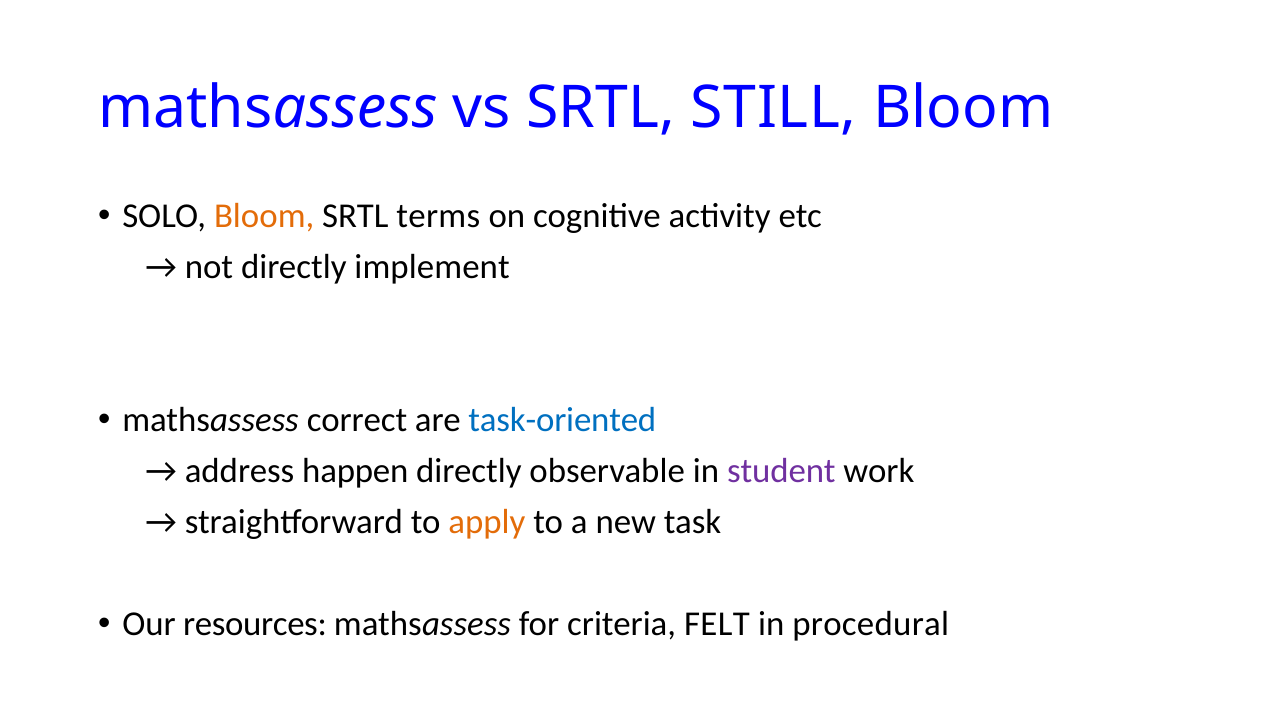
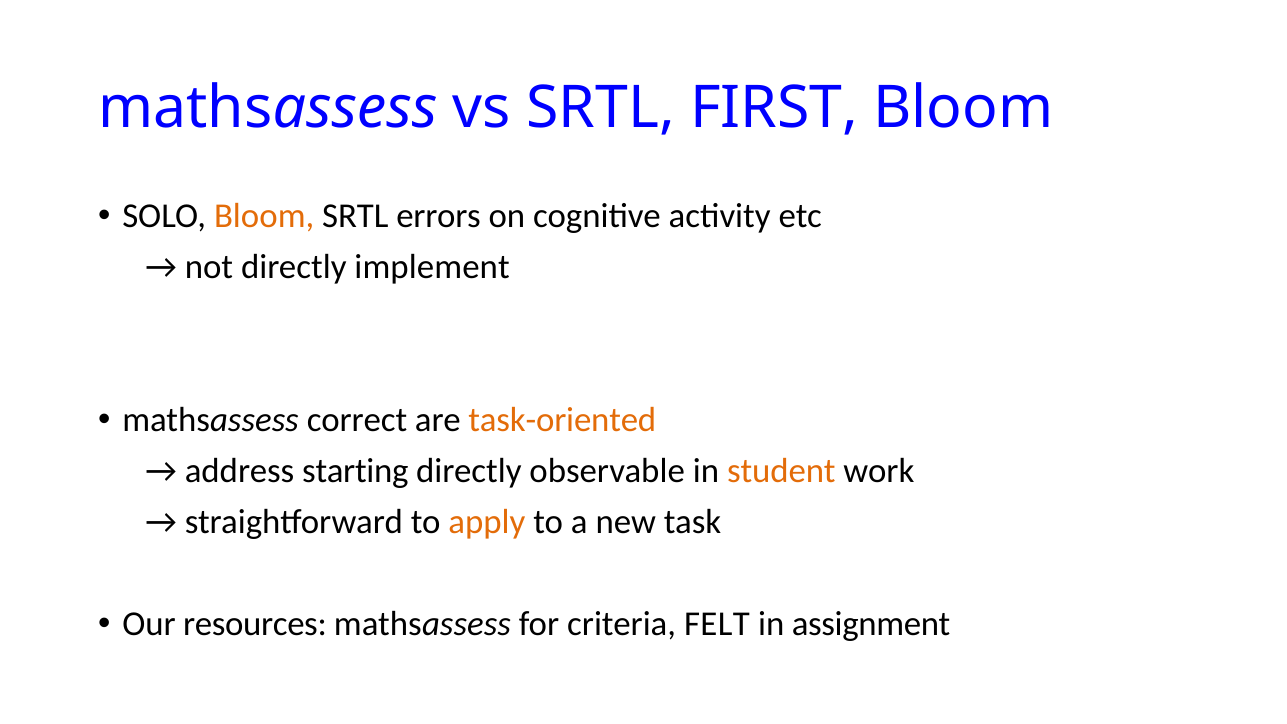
STILL: STILL -> FIRST (774, 108)
terms: terms -> errors (439, 216)
task-oriented colour: blue -> orange (562, 420)
happen: happen -> starting (355, 471)
student colour: purple -> orange (781, 471)
procedural: procedural -> assignment (871, 624)
